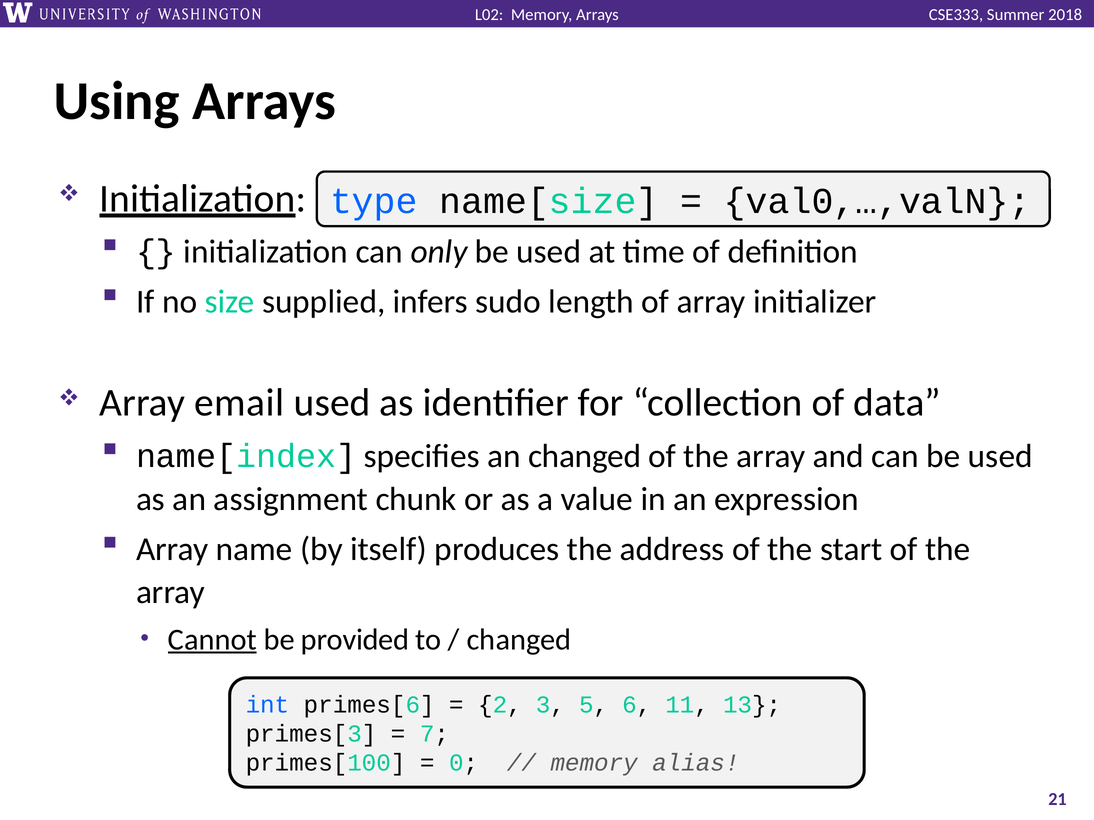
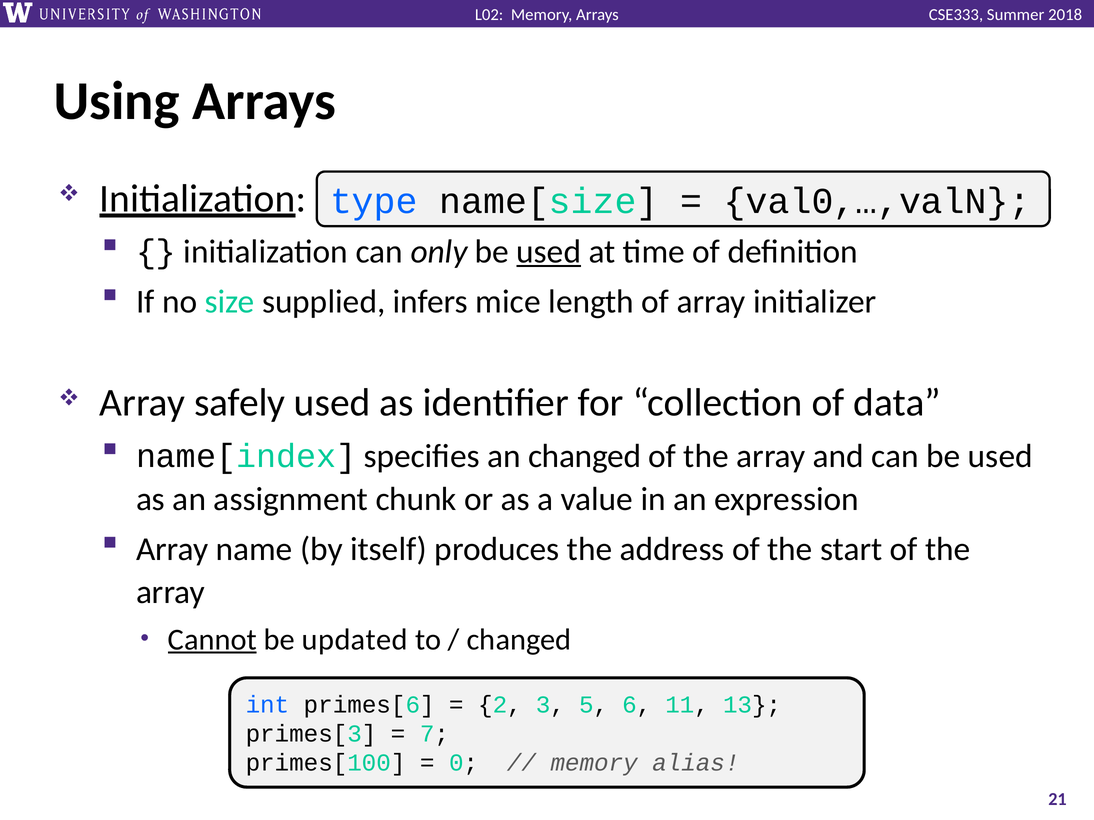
used underline: none -> present (549, 252)
sudo: sudo -> mice (508, 302)
email: email -> safely (240, 403)
provided: provided -> updated (355, 640)
